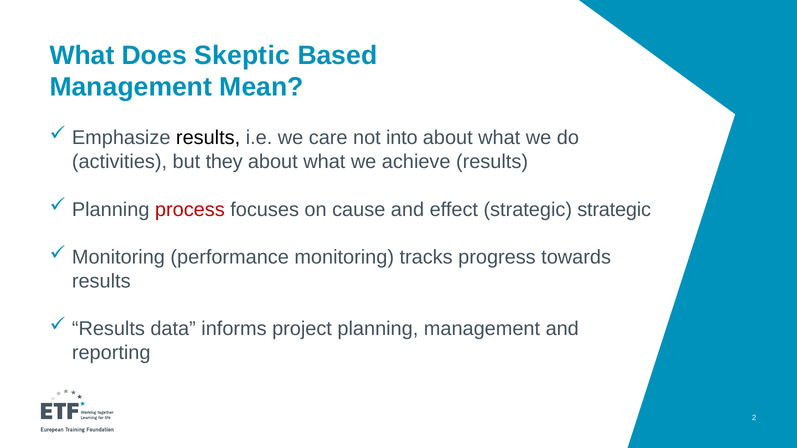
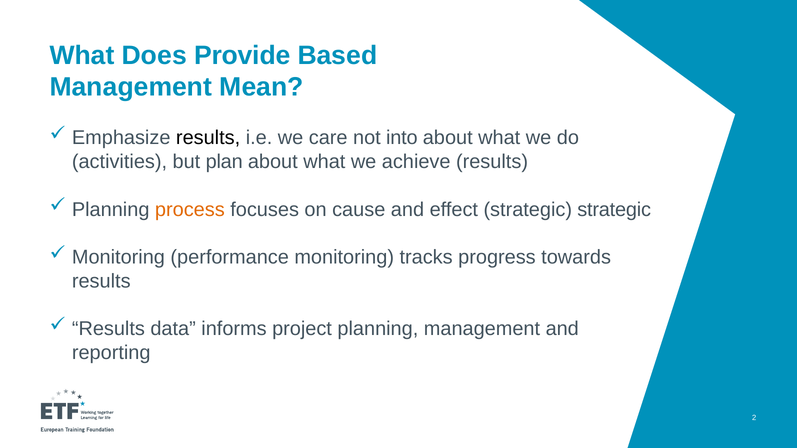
Skeptic: Skeptic -> Provide (242, 55)
they: they -> plan (224, 162)
process colour: red -> orange (190, 210)
